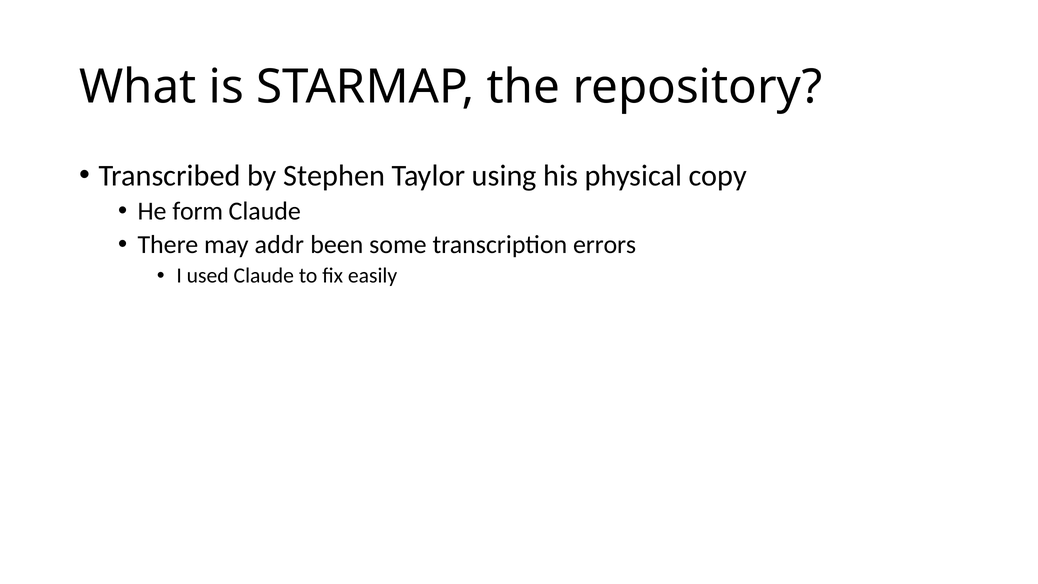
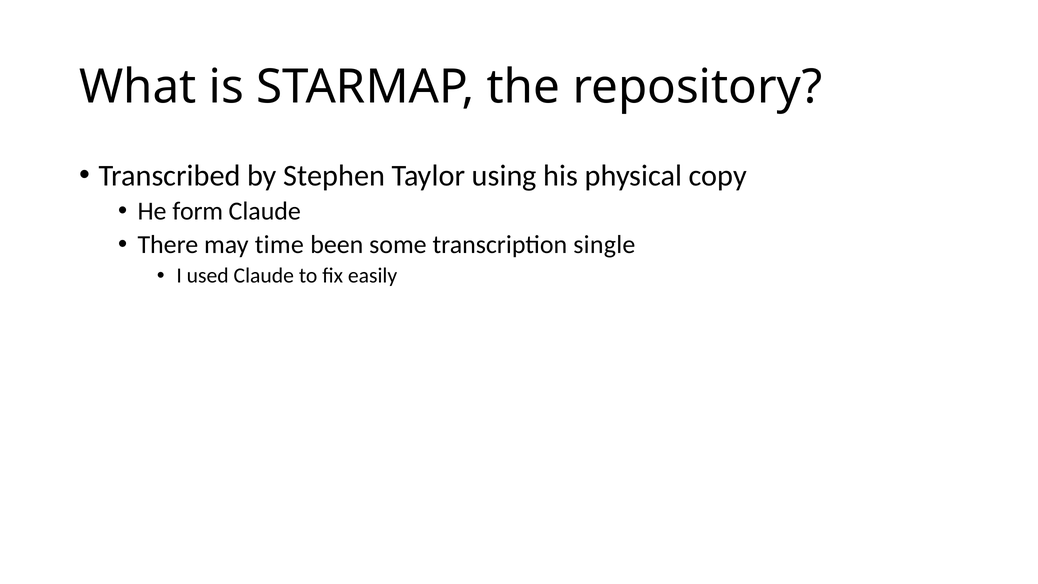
addr: addr -> time (279, 245)
errors: errors -> single (604, 245)
